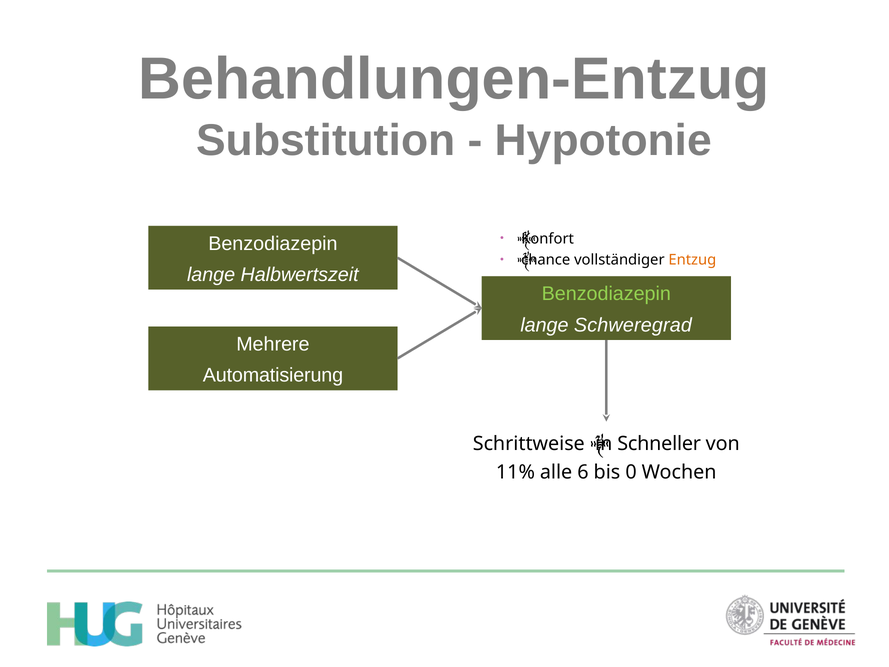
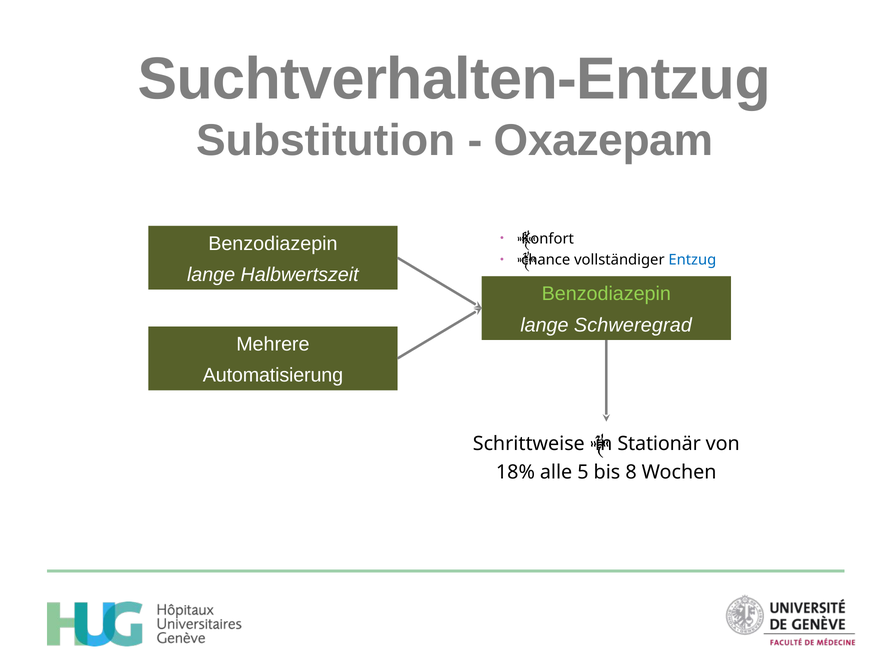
Behandlungen-Entzug: Behandlungen-Entzug -> Suchtverhalten-Entzug (454, 79)
Hypotonie: Hypotonie -> Oxazepam (604, 141)
Entzug colour: orange -> blue (692, 260)
Schneller: Schneller -> Stationär (659, 444)
11%: 11% -> 18% (515, 472)
6: 6 -> 5 (583, 472)
0: 0 -> 8 (631, 472)
